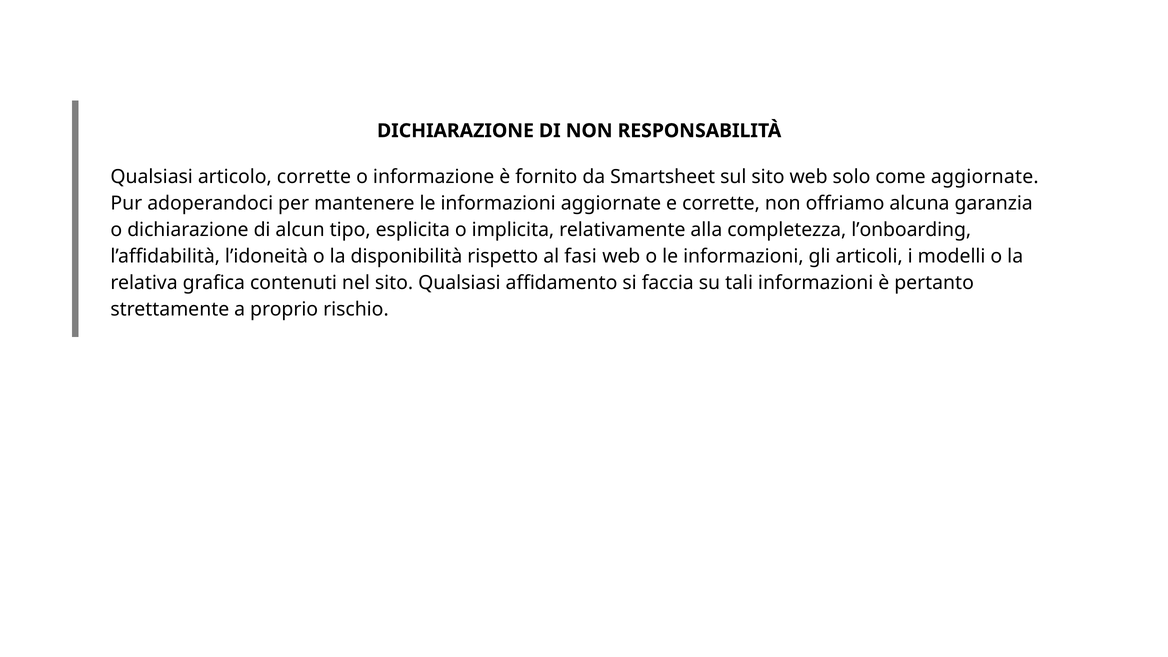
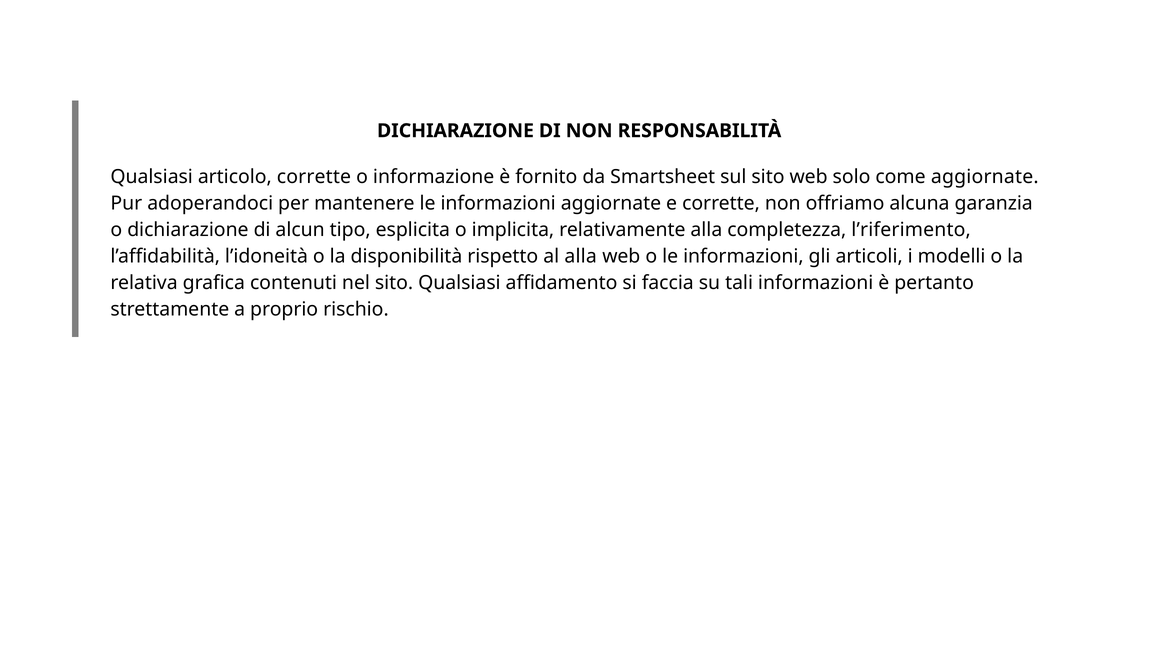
l’onboarding: l’onboarding -> l’riferimento (911, 230)
al fasi: fasi -> alla (581, 256)
